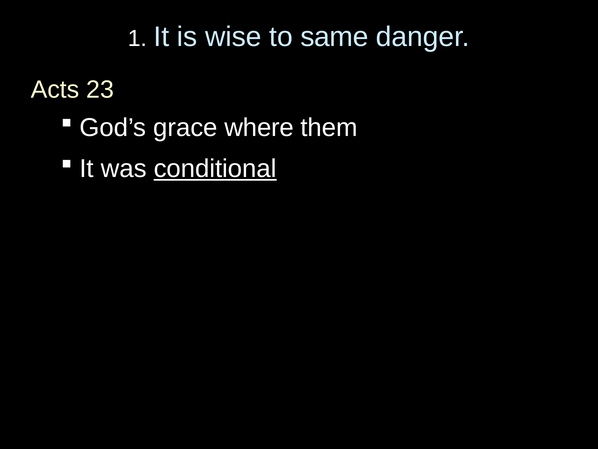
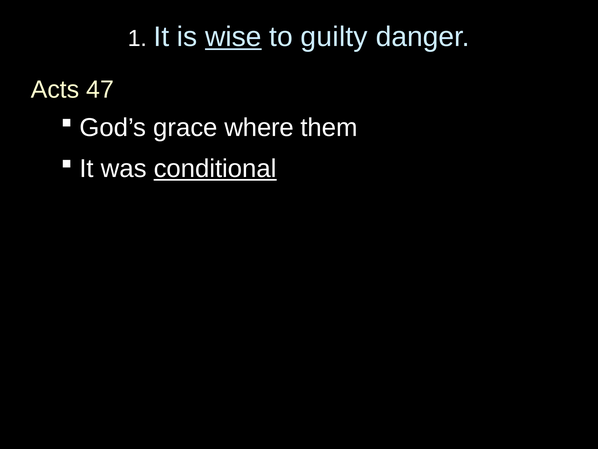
wise underline: none -> present (233, 37)
same: same -> guilty (334, 37)
23: 23 -> 47 (100, 89)
